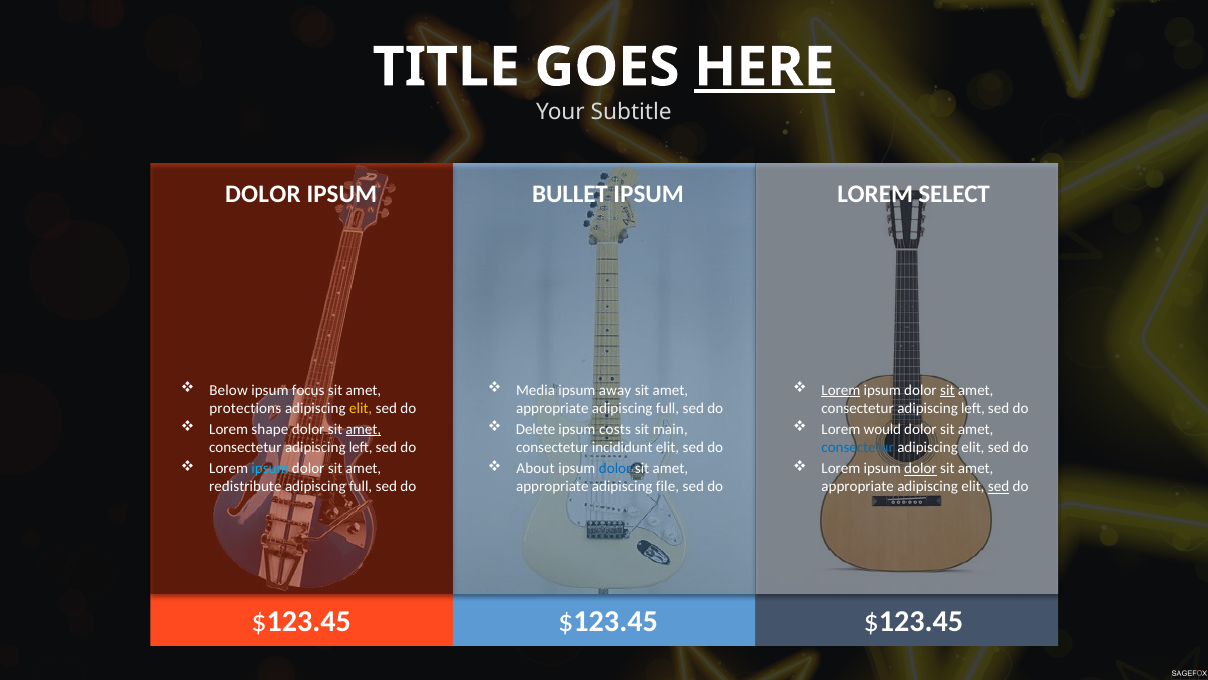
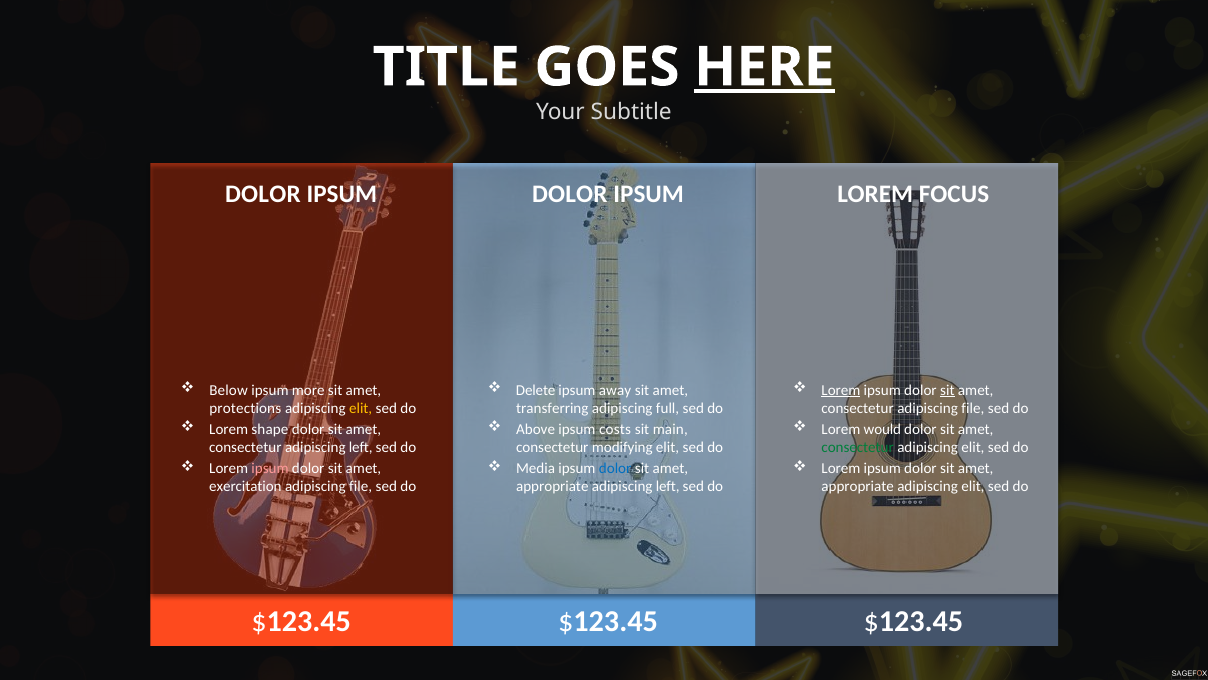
BULLET: BULLET -> DOLOR (570, 194)
SELECT: SELECT -> FOCUS (954, 194)
focus: focus -> more (308, 390)
Media: Media -> Delete (536, 390)
appropriate: appropriate -> transferring (552, 408)
left: left -> file (973, 408)
amet underline: present -> none (363, 429)
Delete: Delete -> Above (536, 429)
incididunt: incididunt -> modifying (622, 447)
consectetur colour: blue -> green (858, 447)
ipsum colour: light blue -> pink (270, 468)
About: About -> Media (536, 468)
dolor underline: present -> none (920, 468)
redistribute: redistribute -> exercitation (245, 486)
full: full -> file (361, 486)
file: file -> left (668, 486)
sed underline: present -> none (999, 486)
